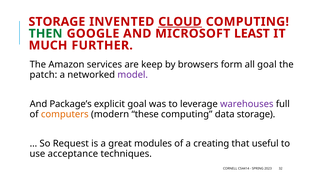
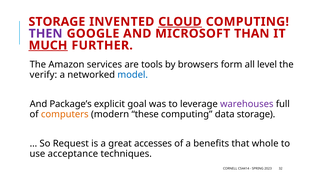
THEN colour: green -> purple (46, 34)
LEAST: LEAST -> THAN (252, 34)
MUCH underline: none -> present (48, 45)
keep: keep -> tools (152, 64)
all goal: goal -> level (267, 64)
patch: patch -> verify (43, 75)
model colour: purple -> blue (133, 75)
modules: modules -> accesses (153, 144)
creating: creating -> benefits (211, 144)
useful: useful -> whole (265, 144)
